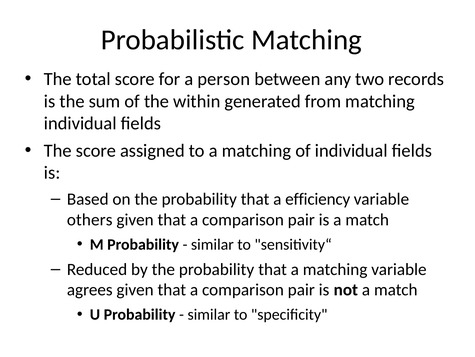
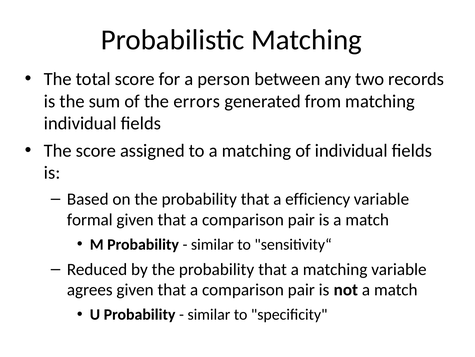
within: within -> errors (197, 101)
others: others -> formal (90, 219)
